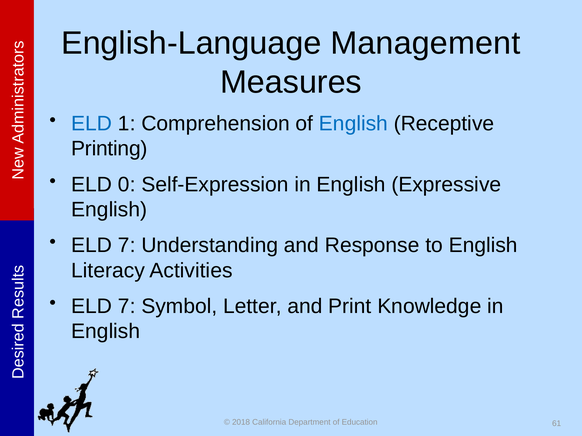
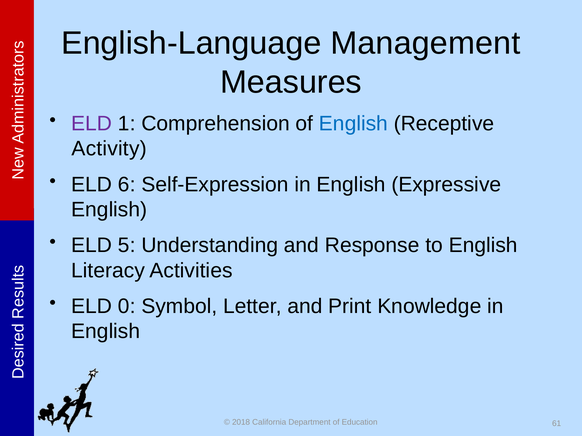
ELD colour: blue -> purple (92, 124)
Printing: Printing -> Activity (109, 149)
0: 0 -> 6 (127, 185)
7: 7 -> 5 (127, 246)
7: 7 -> 0 (127, 306)
